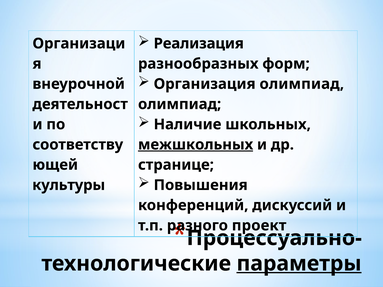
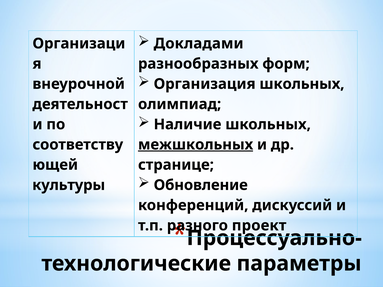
Реализация: Реализация -> Докладами (199, 44)
Организация олимпиад: олимпиад -> школьных (302, 84)
Повышения: Повышения -> Обновление (201, 185)
параметры underline: present -> none (299, 264)
